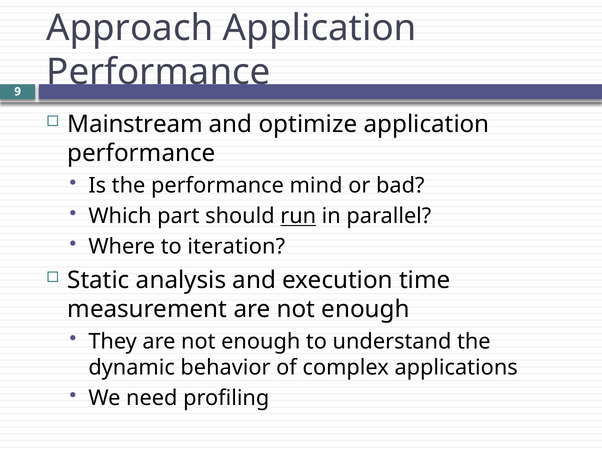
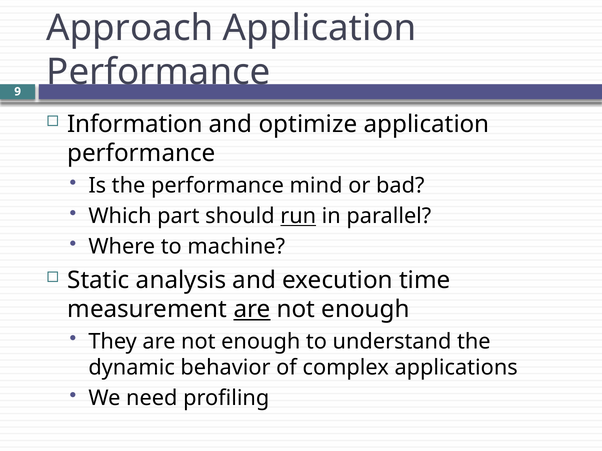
Mainstream: Mainstream -> Information (135, 125)
iteration: iteration -> machine (236, 247)
are underline: none -> present (252, 310)
